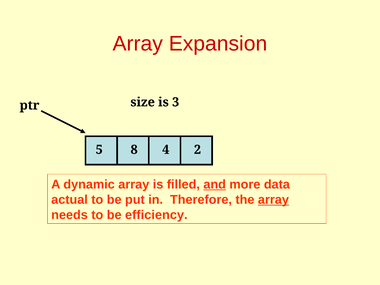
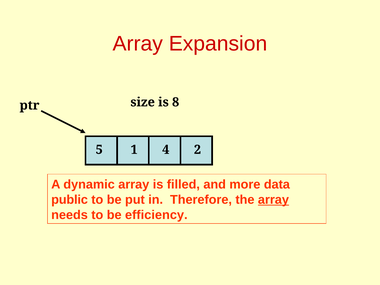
3: 3 -> 8 (176, 102)
8: 8 -> 1 (134, 150)
and underline: present -> none (215, 185)
actual: actual -> public (70, 200)
